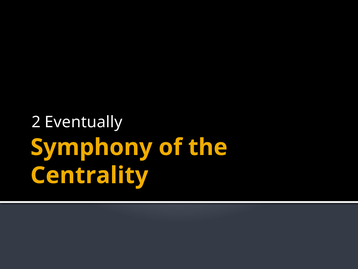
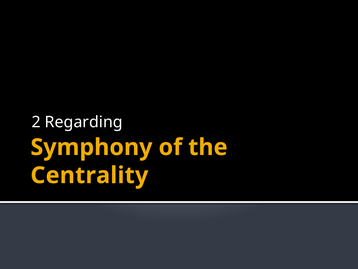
Eventually: Eventually -> Regarding (84, 122)
